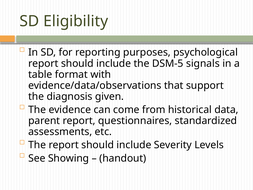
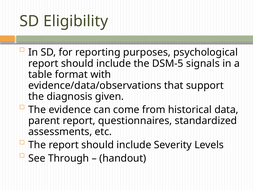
Showing: Showing -> Through (69, 158)
